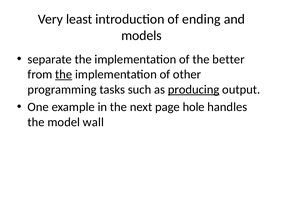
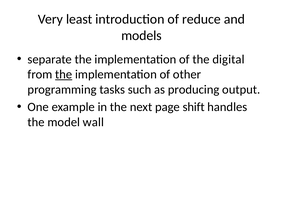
ending: ending -> reduce (201, 19)
better: better -> digital (229, 59)
producing underline: present -> none (194, 90)
hole: hole -> shift (194, 107)
